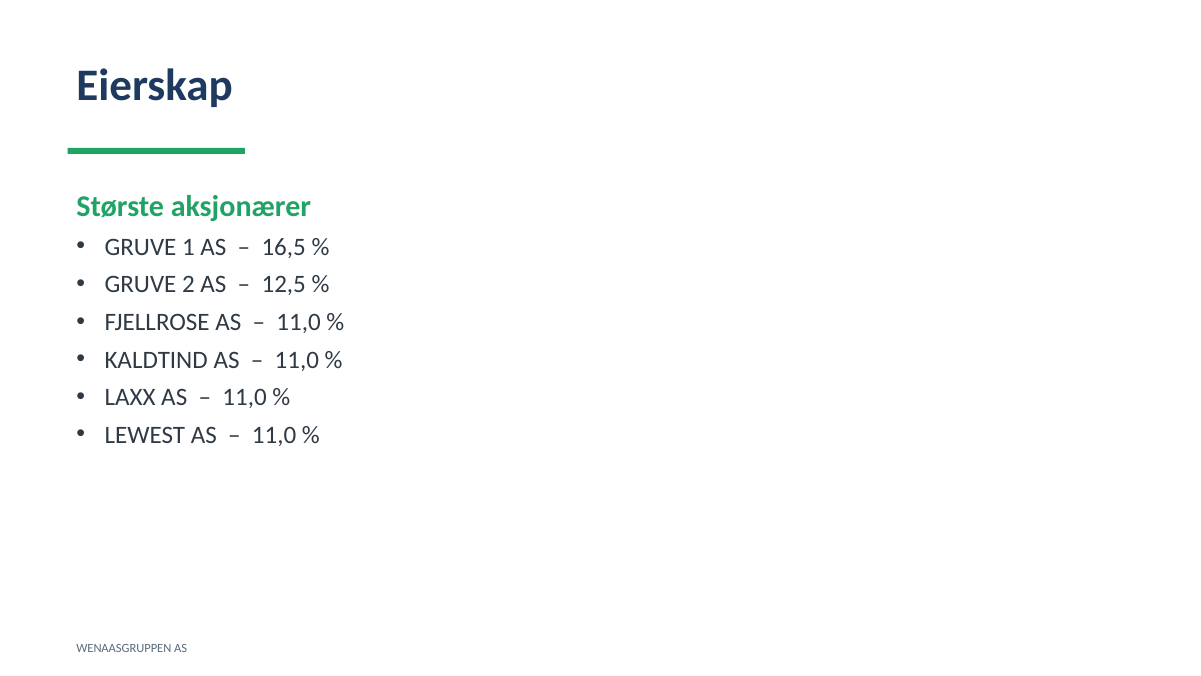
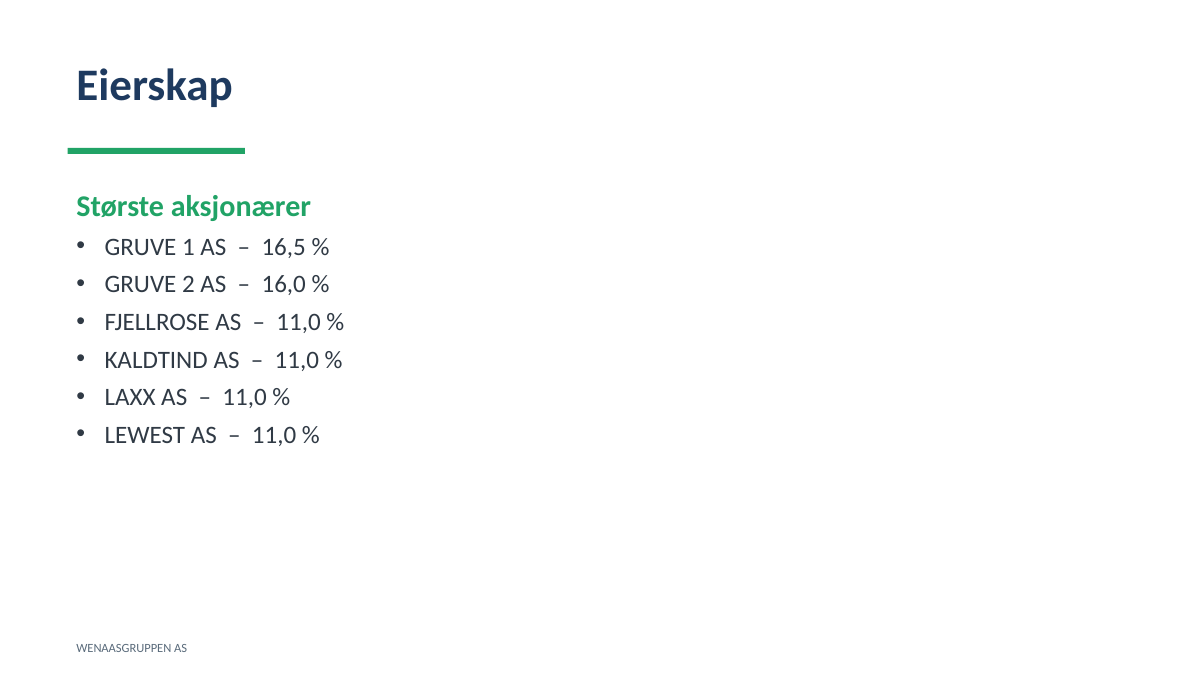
12,5: 12,5 -> 16,0 (284, 285)
